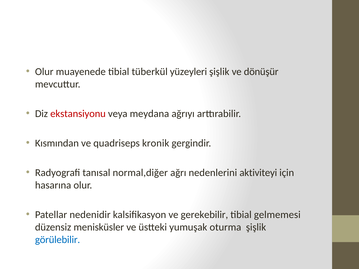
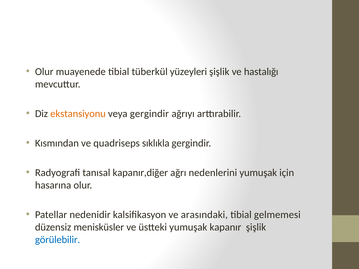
dönüşür: dönüşür -> hastalığı (261, 72)
ekstansiyonu colour: red -> orange (78, 114)
veya meydana: meydana -> gergindir (149, 114)
kronik: kronik -> sıklıkla (156, 143)
normal,diğer: normal,diğer -> kapanır,diğer (140, 173)
nedenlerini aktiviteyi: aktiviteyi -> yumuşak (258, 173)
gerekebilir: gerekebilir -> arasındaki (204, 215)
oturma: oturma -> kapanır (225, 227)
